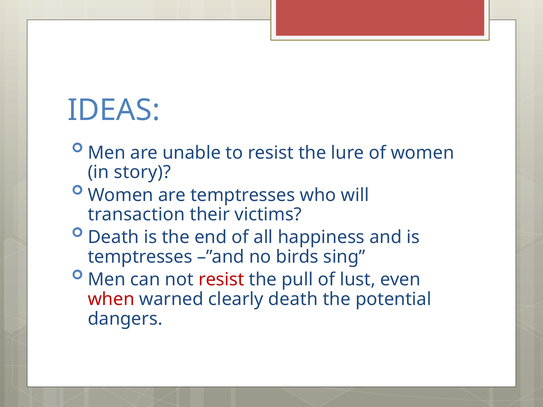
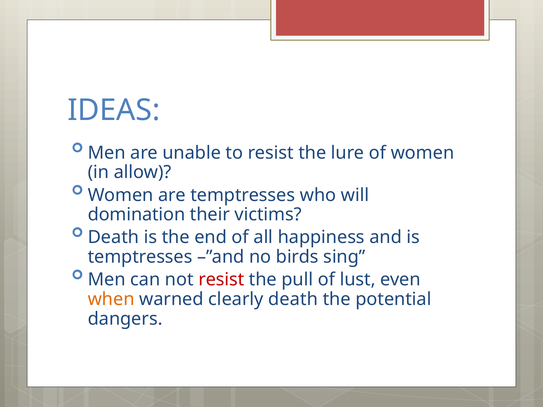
story: story -> allow (143, 172)
transaction: transaction -> domination (137, 215)
when colour: red -> orange (111, 299)
